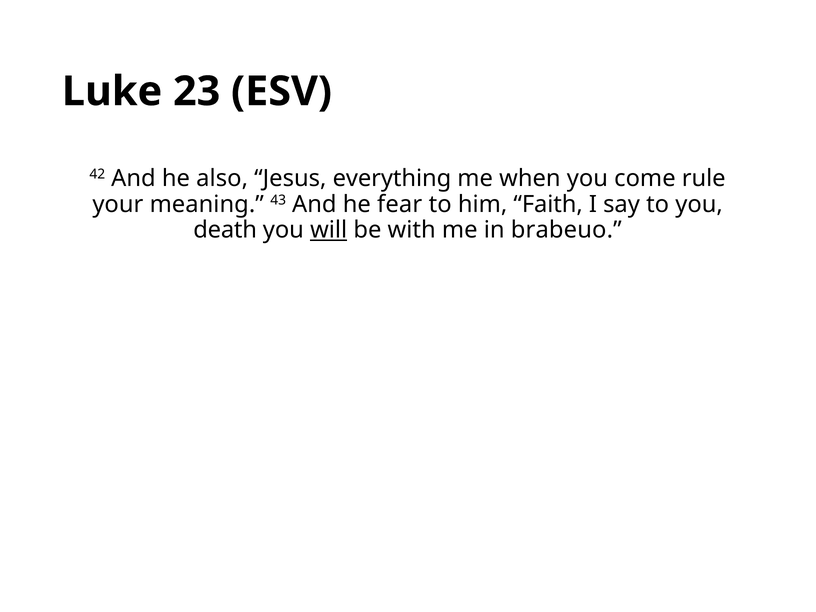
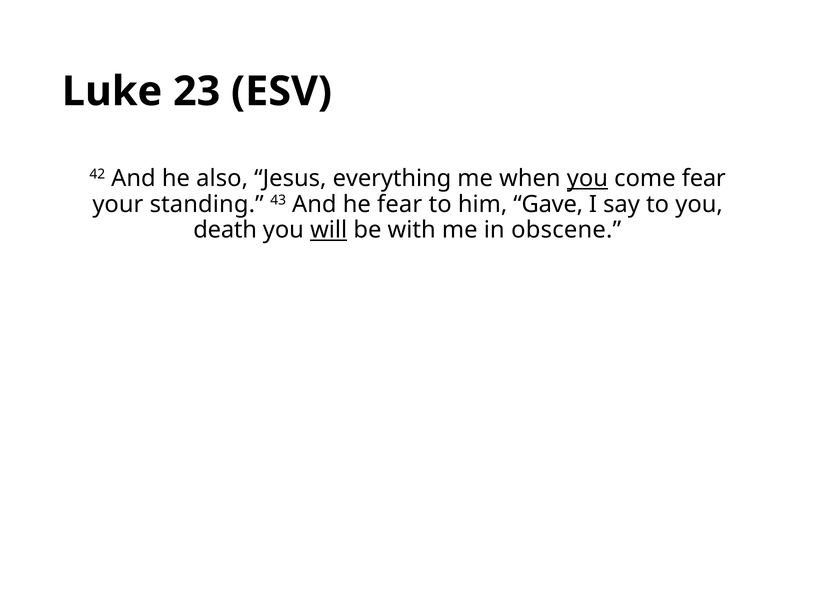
you underline: none -> present (587, 179)
come rule: rule -> fear (704, 179)
meaning: meaning -> standing (207, 204)
Faith: Faith -> Gave (548, 204)
brabeuo: brabeuo -> obscene (566, 230)
